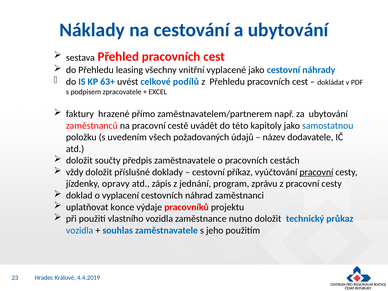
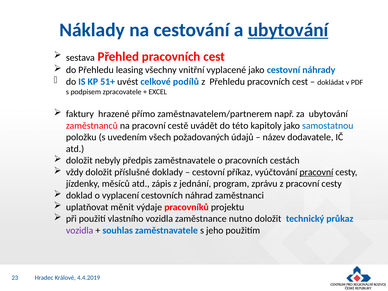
ubytování underline: none -> present (288, 30)
63+: 63+ -> 51+ (108, 82)
součty: součty -> nebyly (108, 161)
opravy: opravy -> měsíců (116, 184)
konce: konce -> měnit (122, 207)
vozidla colour: blue -> purple (80, 230)
